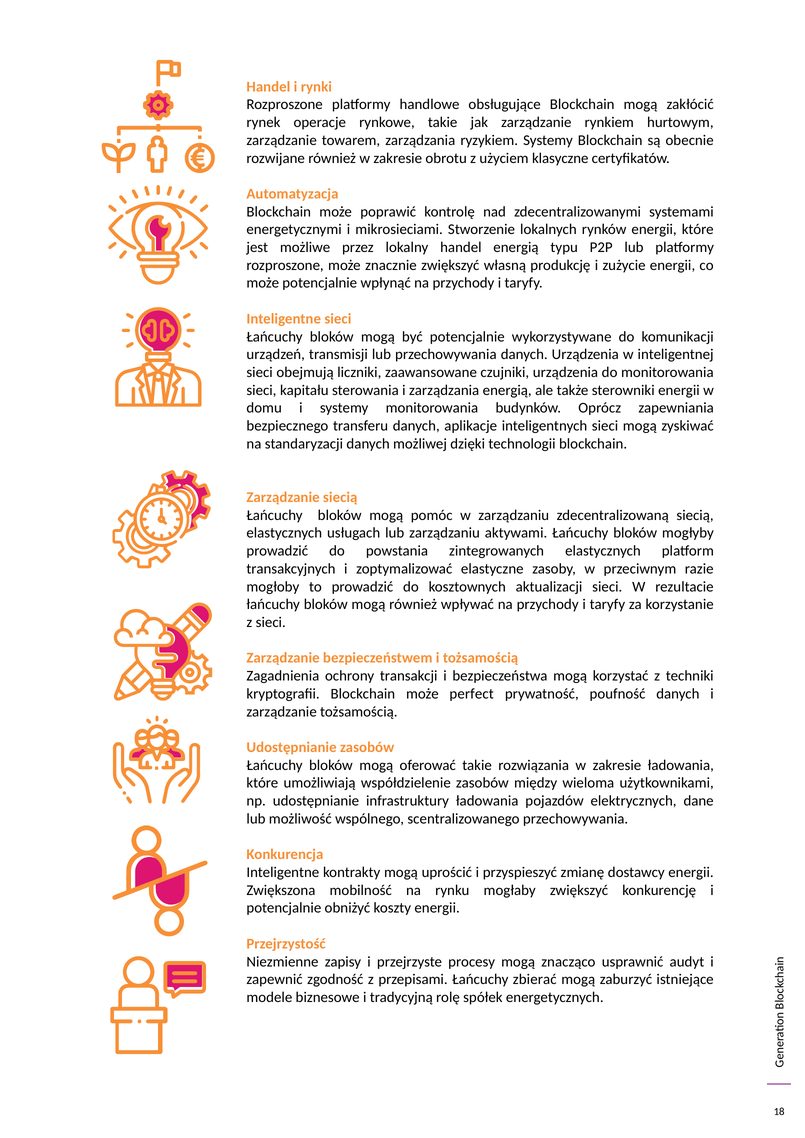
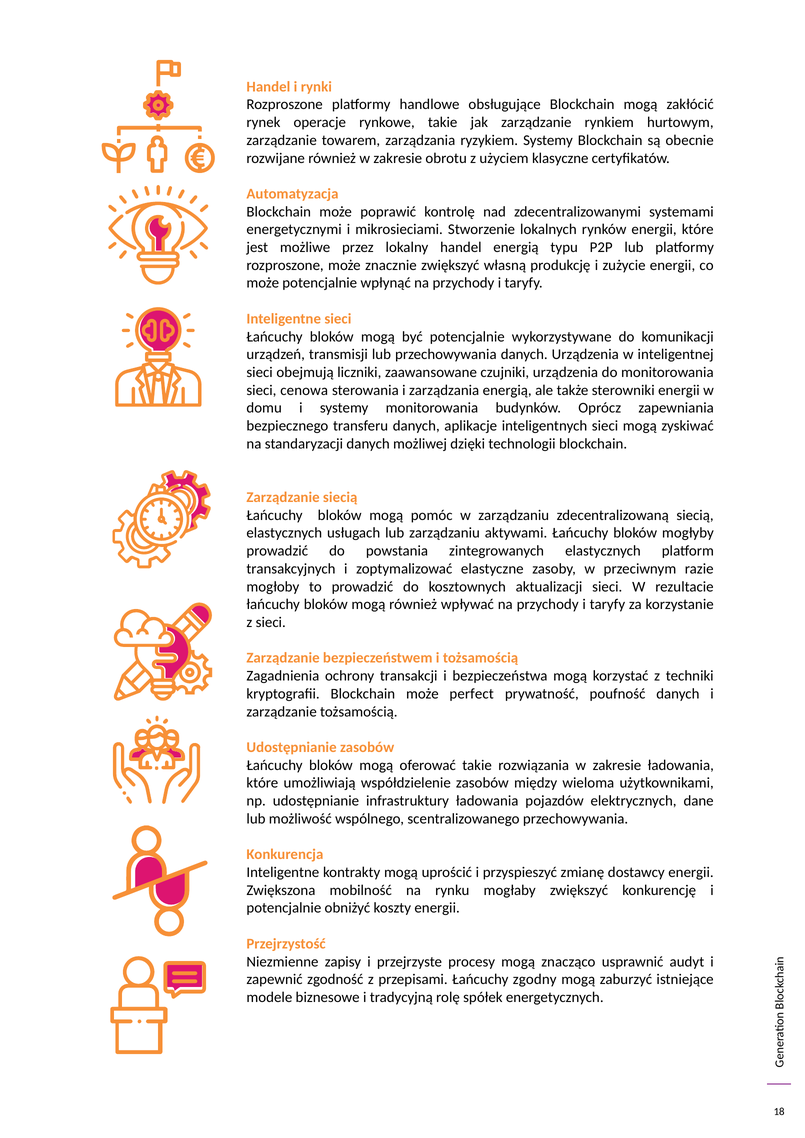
kapitału: kapitału -> cenowa (304, 390)
zbierać: zbierać -> zgodny (535, 980)
